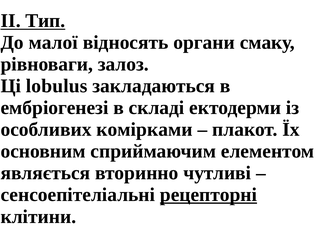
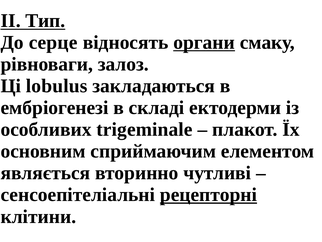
малої: малої -> серце (53, 42)
органи underline: none -> present (204, 42)
комірками: комірками -> trigeminale (144, 129)
